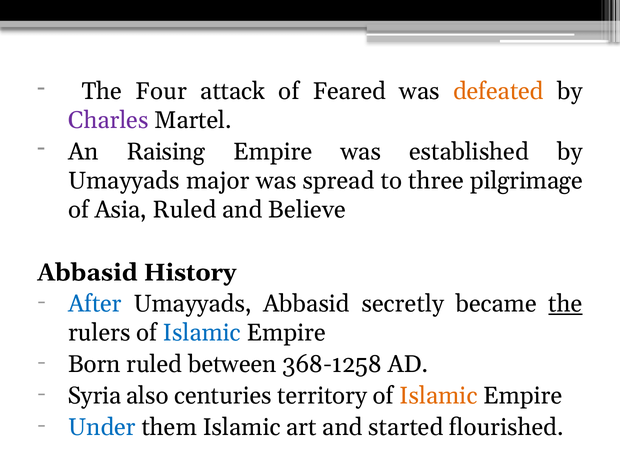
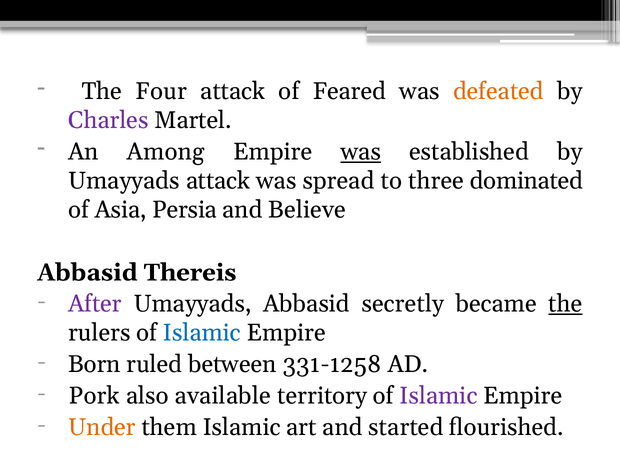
Raising: Raising -> Among (166, 152)
was underline: none -> present (361, 152)
Umayyads major: major -> attack (218, 181)
pilgrimage: pilgrimage -> dominated (526, 181)
Asia Ruled: Ruled -> Persia (185, 210)
History: History -> Thereis (190, 273)
After colour: blue -> purple (95, 304)
368-1258: 368-1258 -> 331-1258 (332, 364)
Syria: Syria -> Pork (94, 396)
centuries: centuries -> available (223, 396)
Islamic colour: orange -> purple (438, 396)
Under colour: blue -> orange (102, 427)
